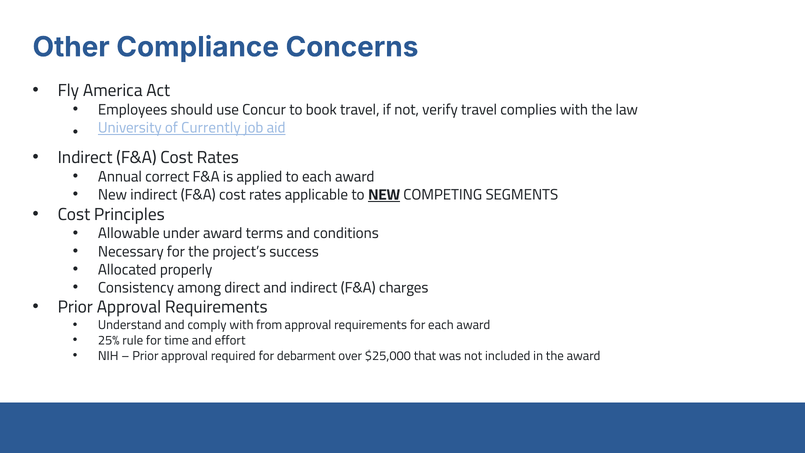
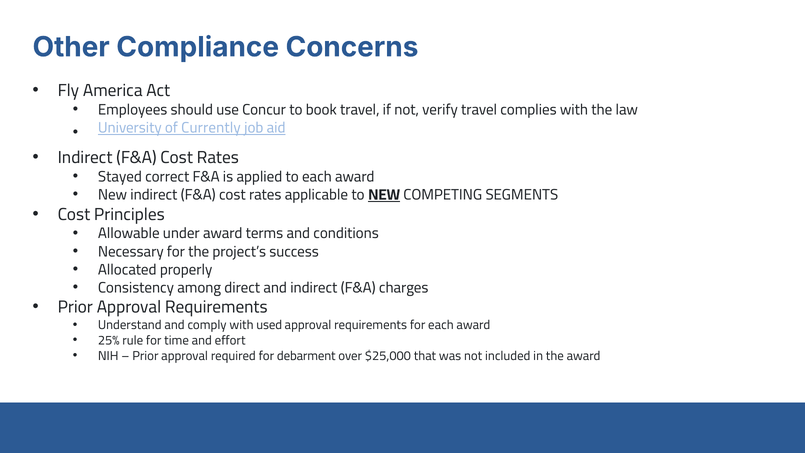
Annual: Annual -> Stayed (120, 177)
from: from -> used (269, 325)
